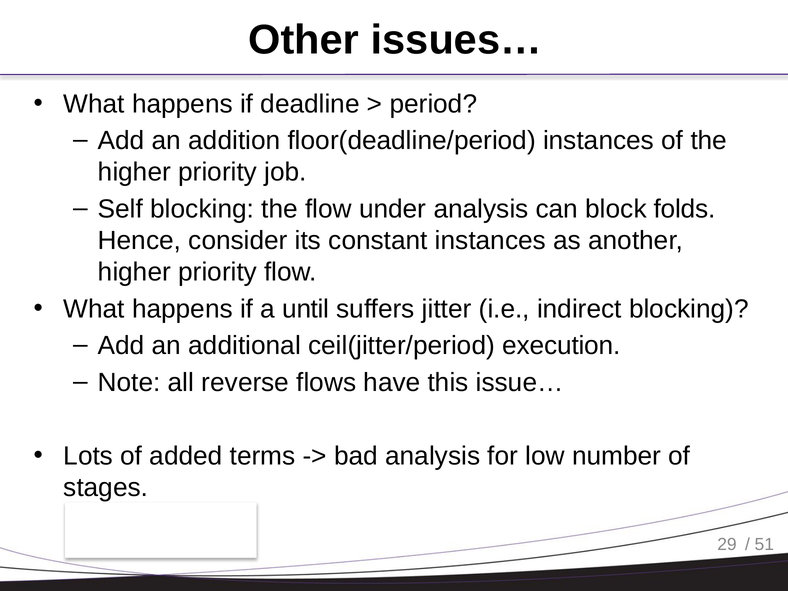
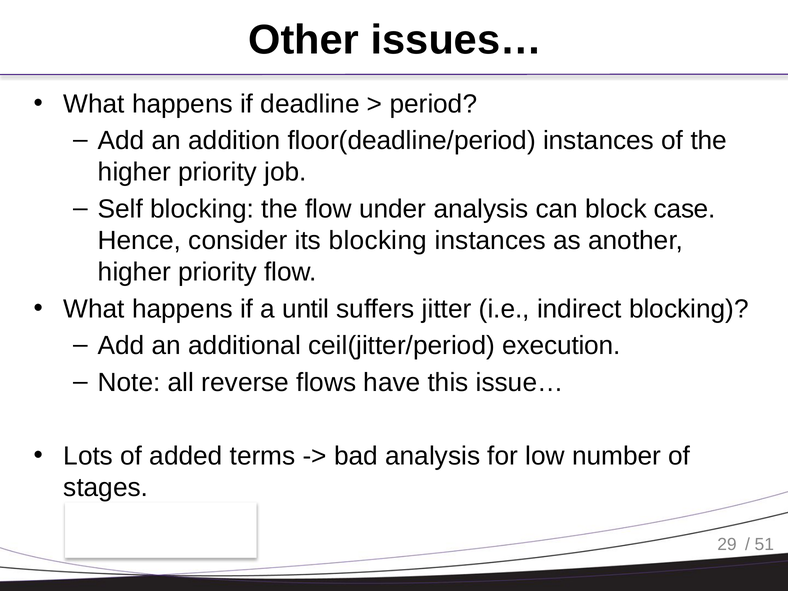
folds: folds -> case (685, 209)
its constant: constant -> blocking (378, 241)
